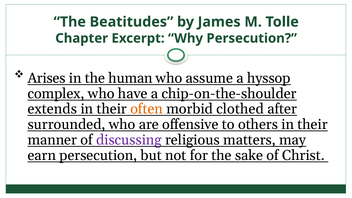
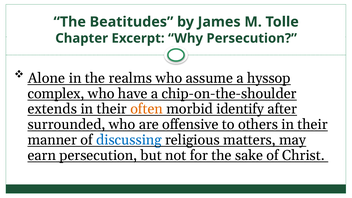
Arises: Arises -> Alone (46, 78)
human: human -> realms (130, 78)
clothed: clothed -> identify (240, 109)
discussing colour: purple -> blue (129, 140)
